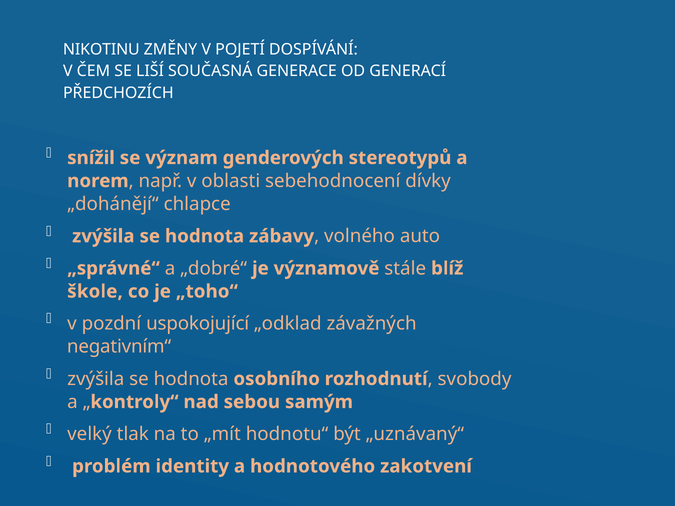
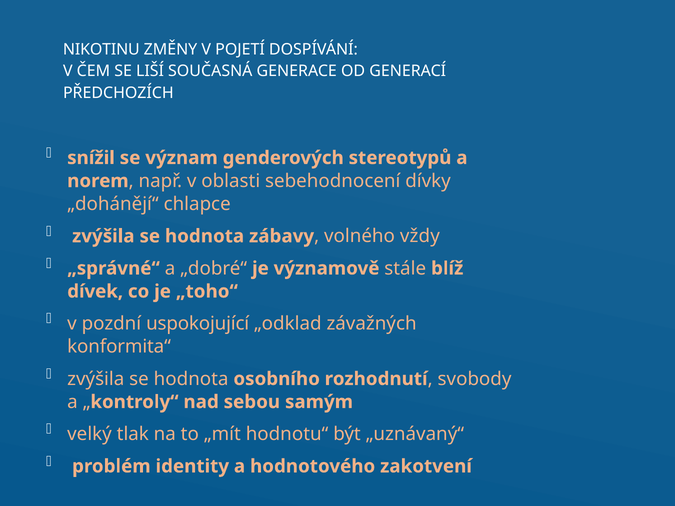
auto: auto -> vždy (420, 236)
škole: škole -> dívek (95, 292)
negativním“: negativním“ -> konformita“ (119, 347)
